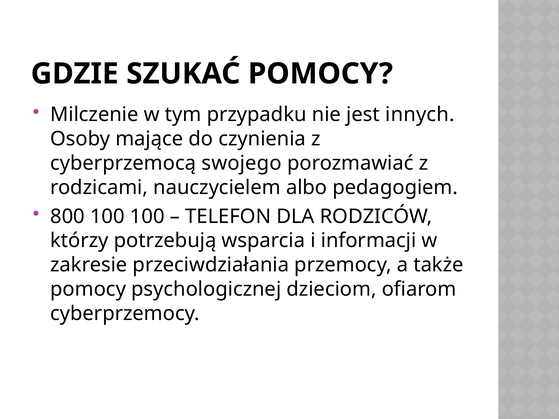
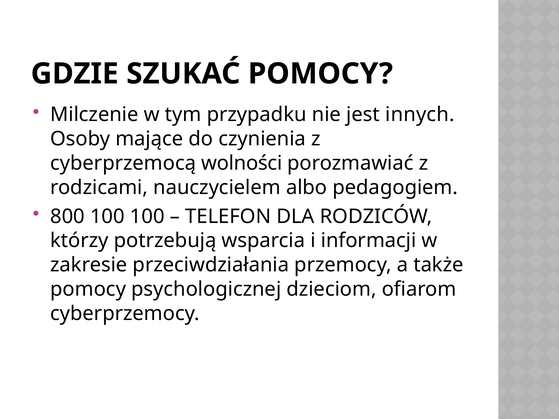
swojego: swojego -> wolności (242, 163)
